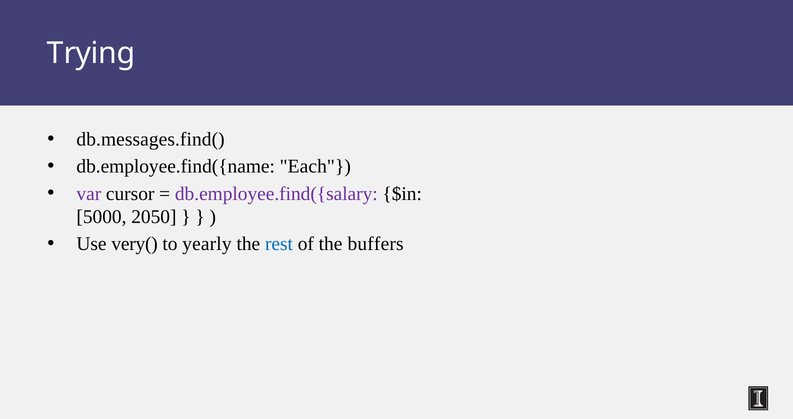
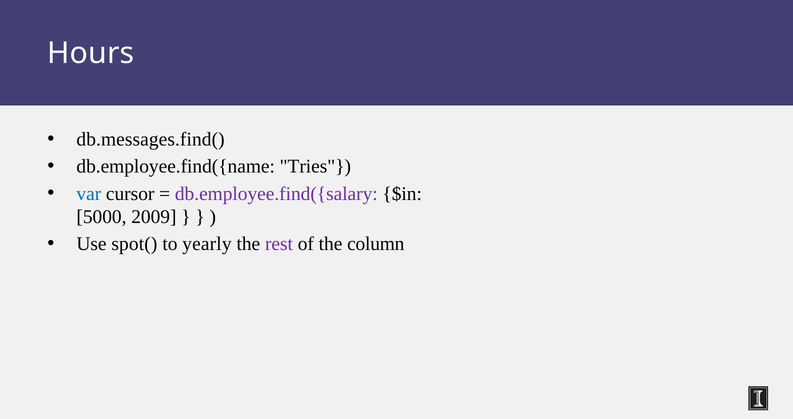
Trying: Trying -> Hours (91, 53)
Each: Each -> Tries (315, 167)
var colour: purple -> blue (89, 194)
2050: 2050 -> 2009 (154, 217)
very(: very( -> spot( (134, 244)
rest colour: blue -> purple (279, 244)
buffers: buffers -> column (376, 244)
